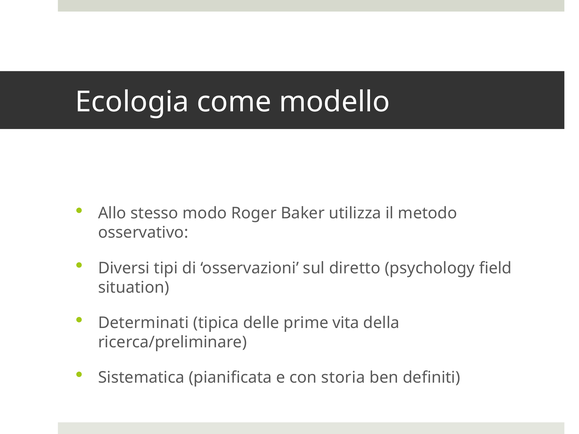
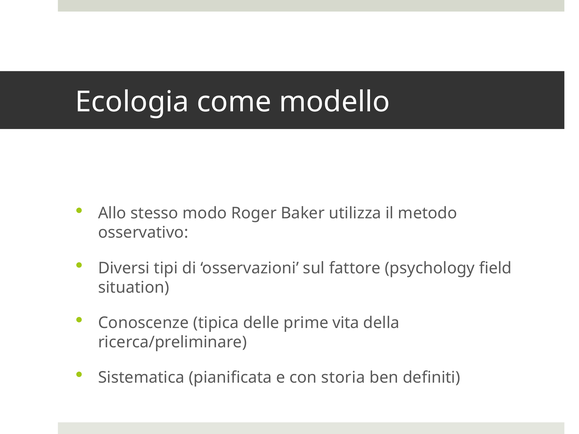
diretto: diretto -> fattore (355, 268)
Determinati: Determinati -> Conoscenze (144, 323)
